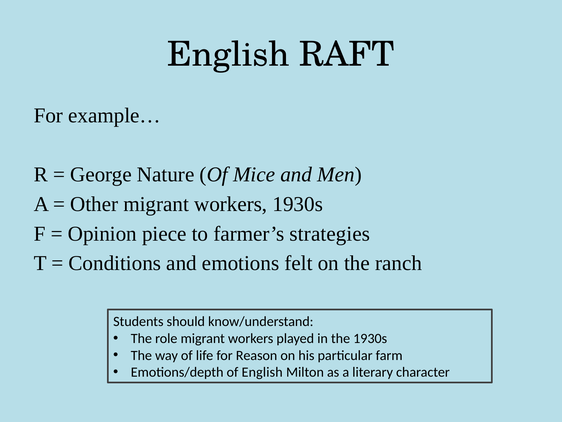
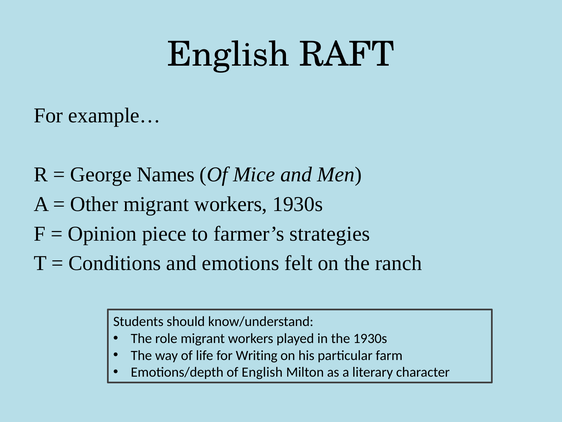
Nature: Nature -> Names (166, 174)
Reason: Reason -> Writing (257, 355)
